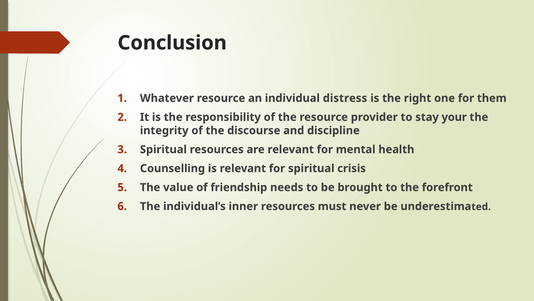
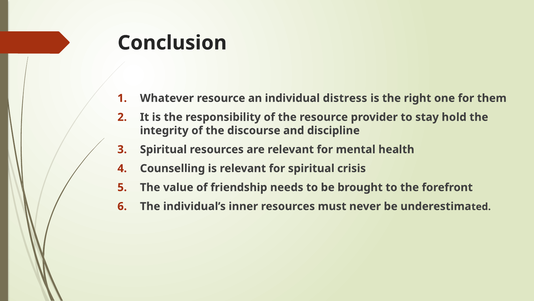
your: your -> hold (454, 117)
